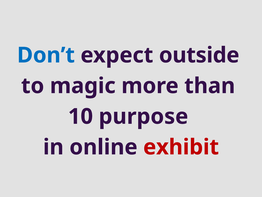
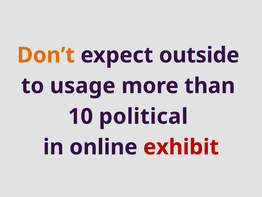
Don’t colour: blue -> orange (46, 55)
magic: magic -> usage (83, 86)
purpose: purpose -> political (143, 116)
